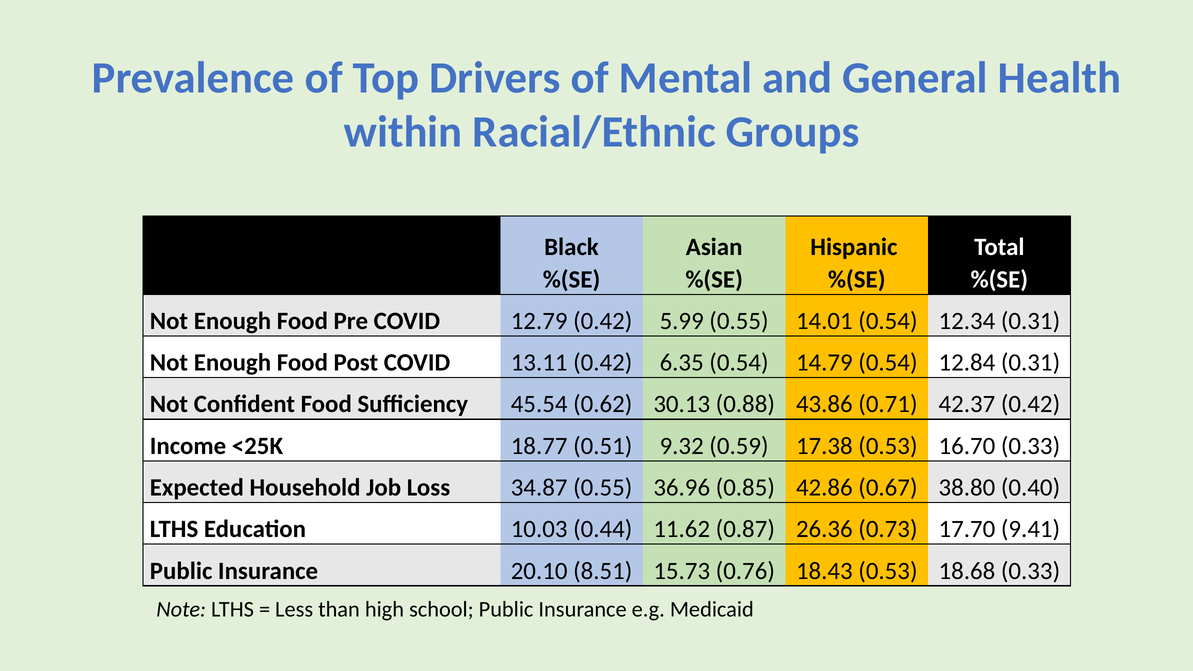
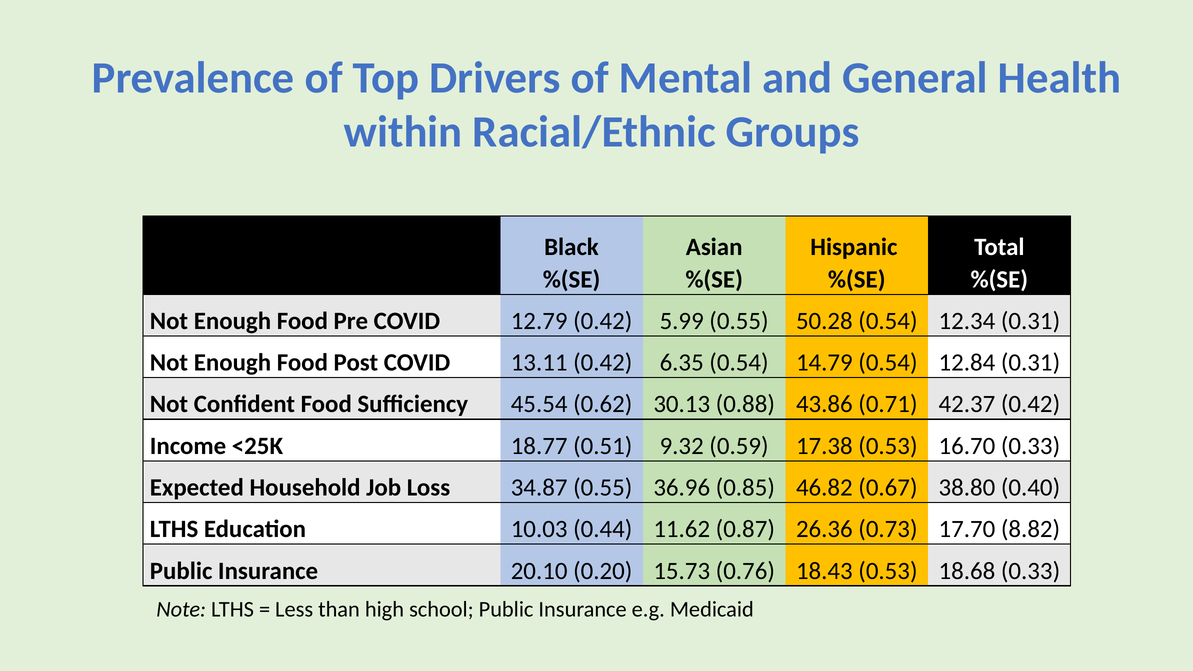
14.01: 14.01 -> 50.28 (824, 321)
42.86: 42.86 -> 46.82 (824, 488)
9.41: 9.41 -> 8.82 (1031, 529)
8.51: 8.51 -> 0.20 (603, 571)
